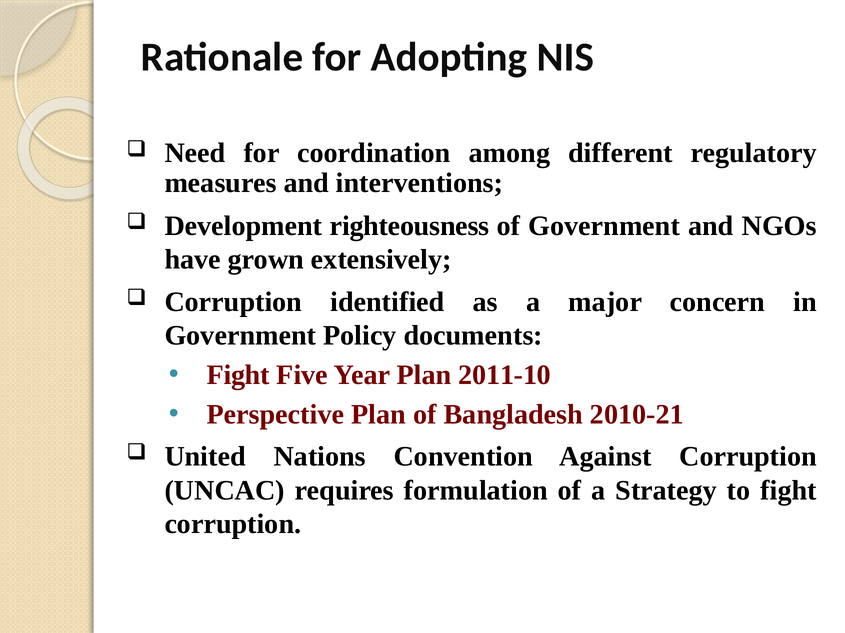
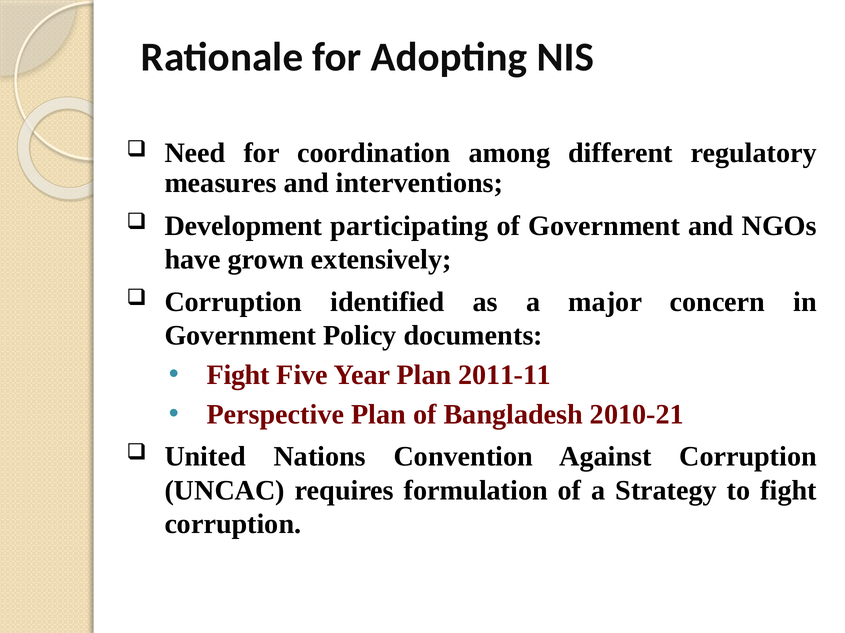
righteousness: righteousness -> participating (409, 226)
2011-10: 2011-10 -> 2011-11 (505, 375)
